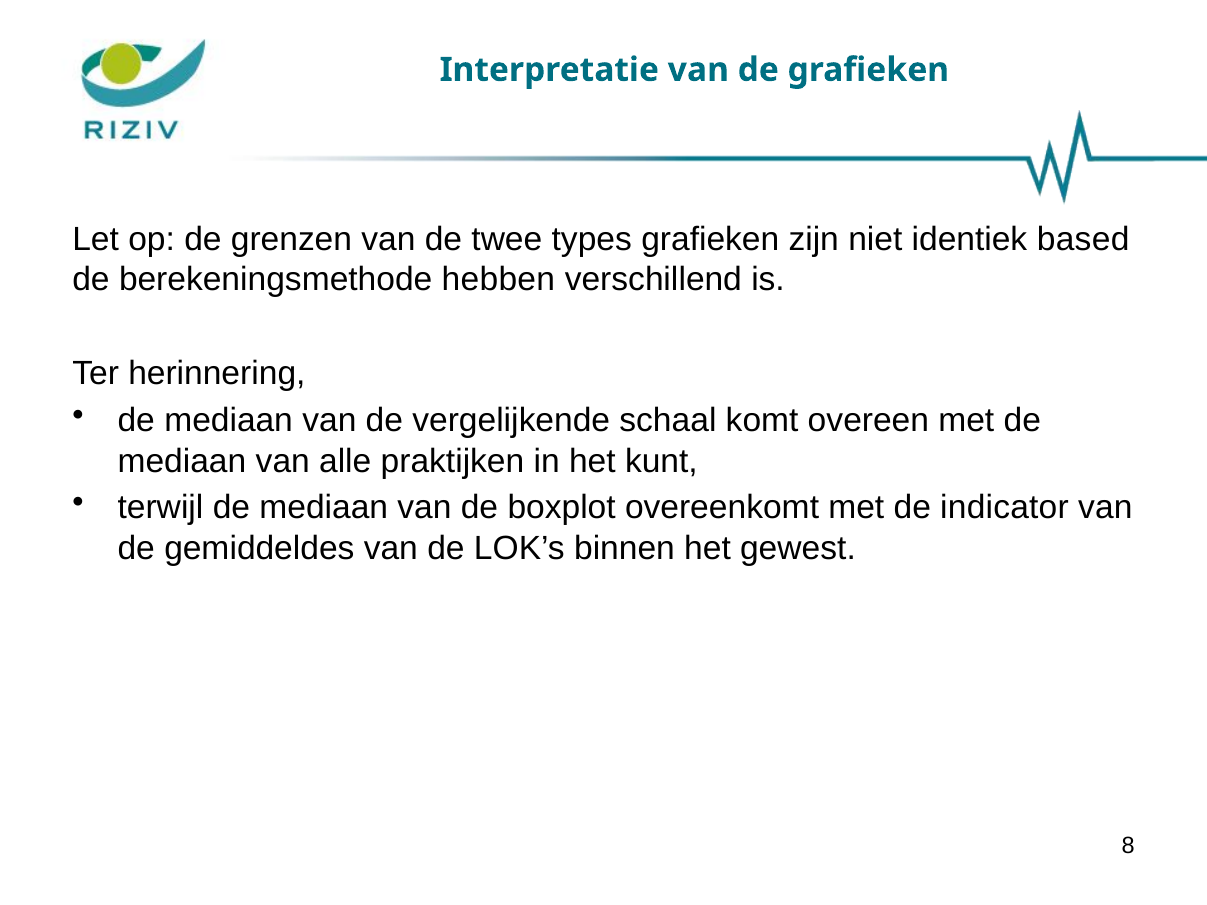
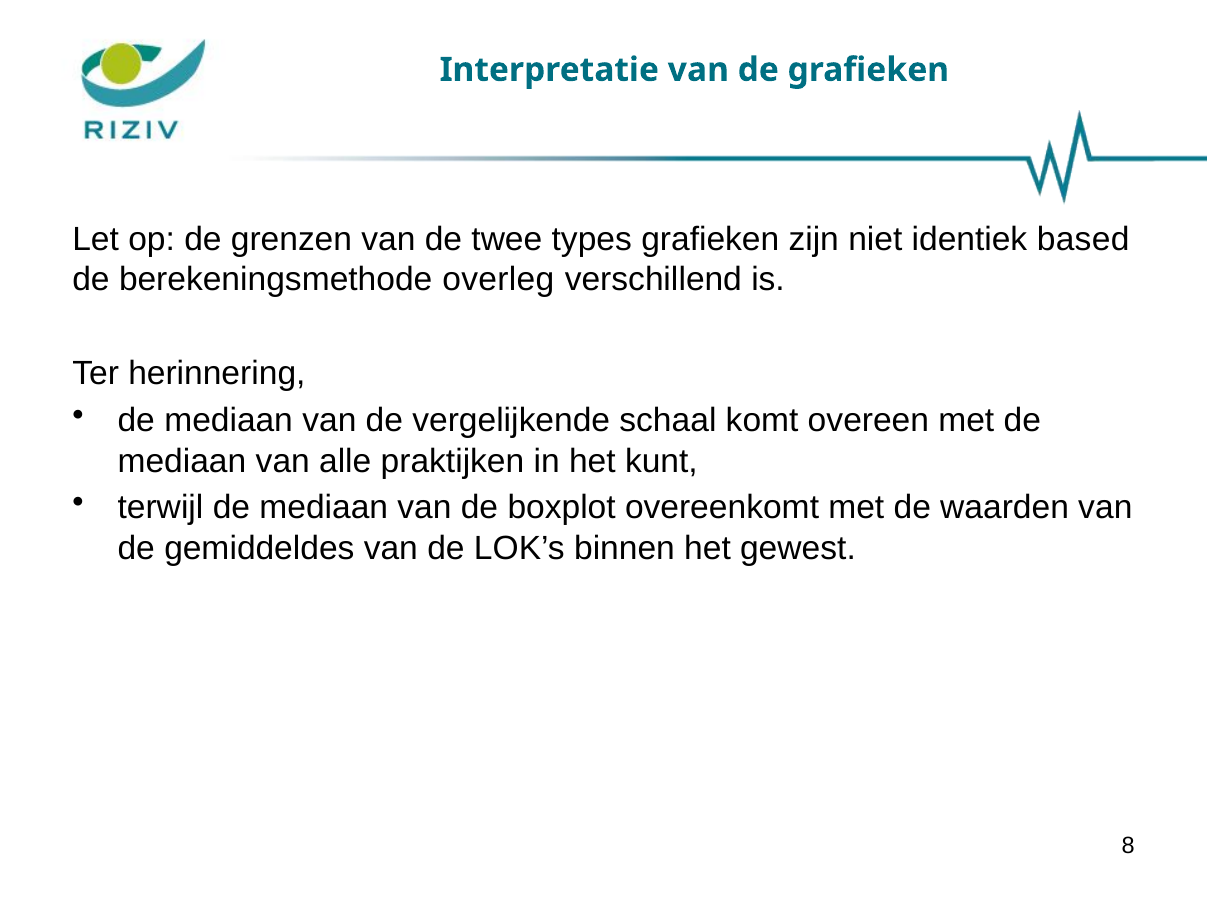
hebben: hebben -> overleg (498, 280)
indicator: indicator -> waarden (1005, 508)
